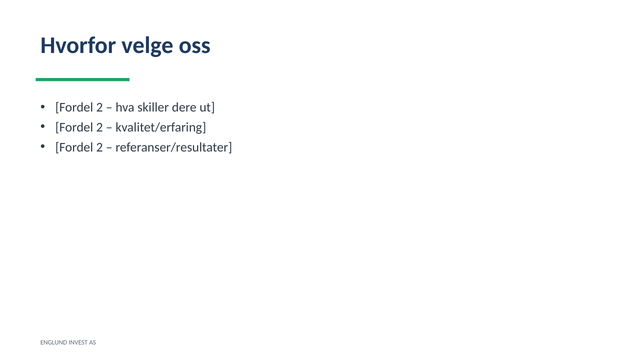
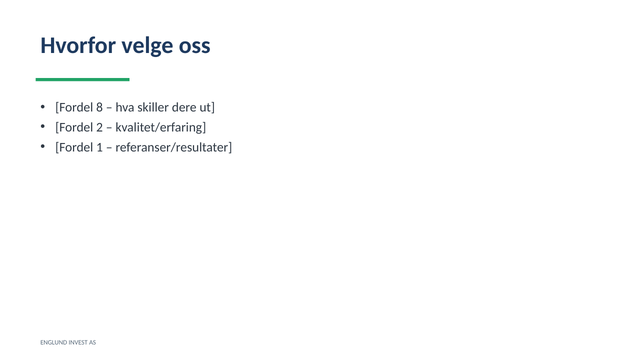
2: 2 -> 8 (100, 108)
2: 2 -> 1 (100, 147)
